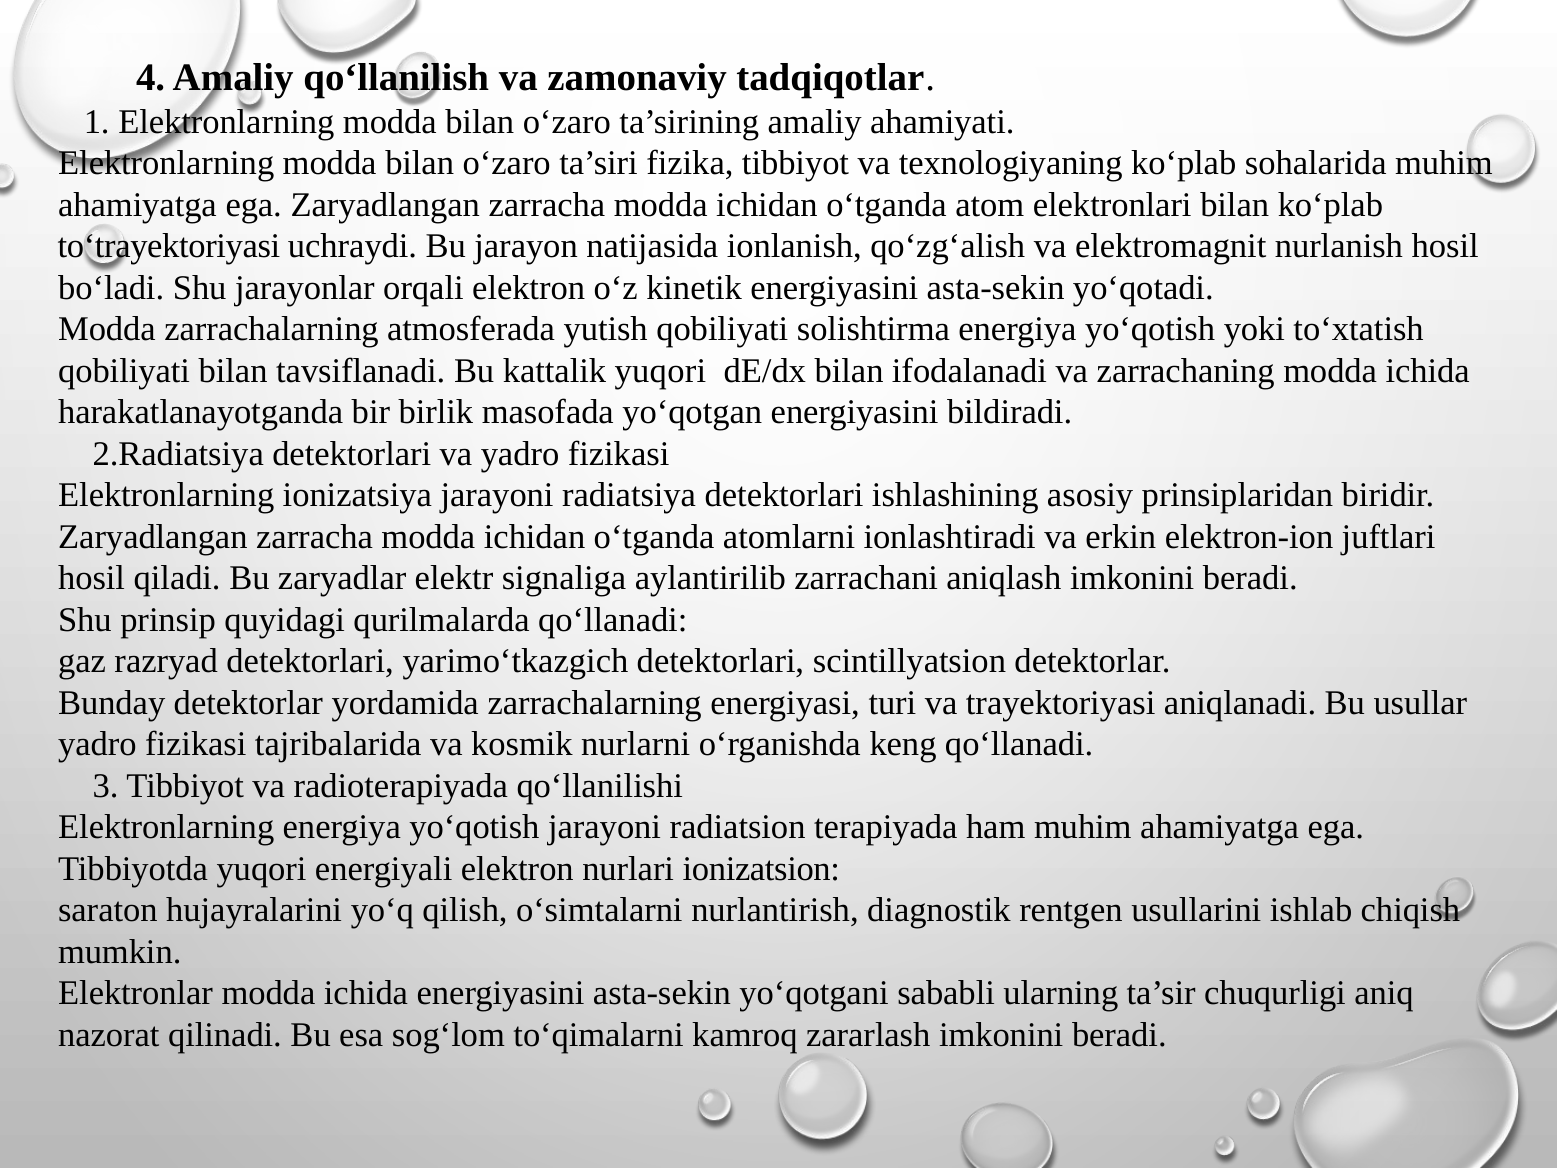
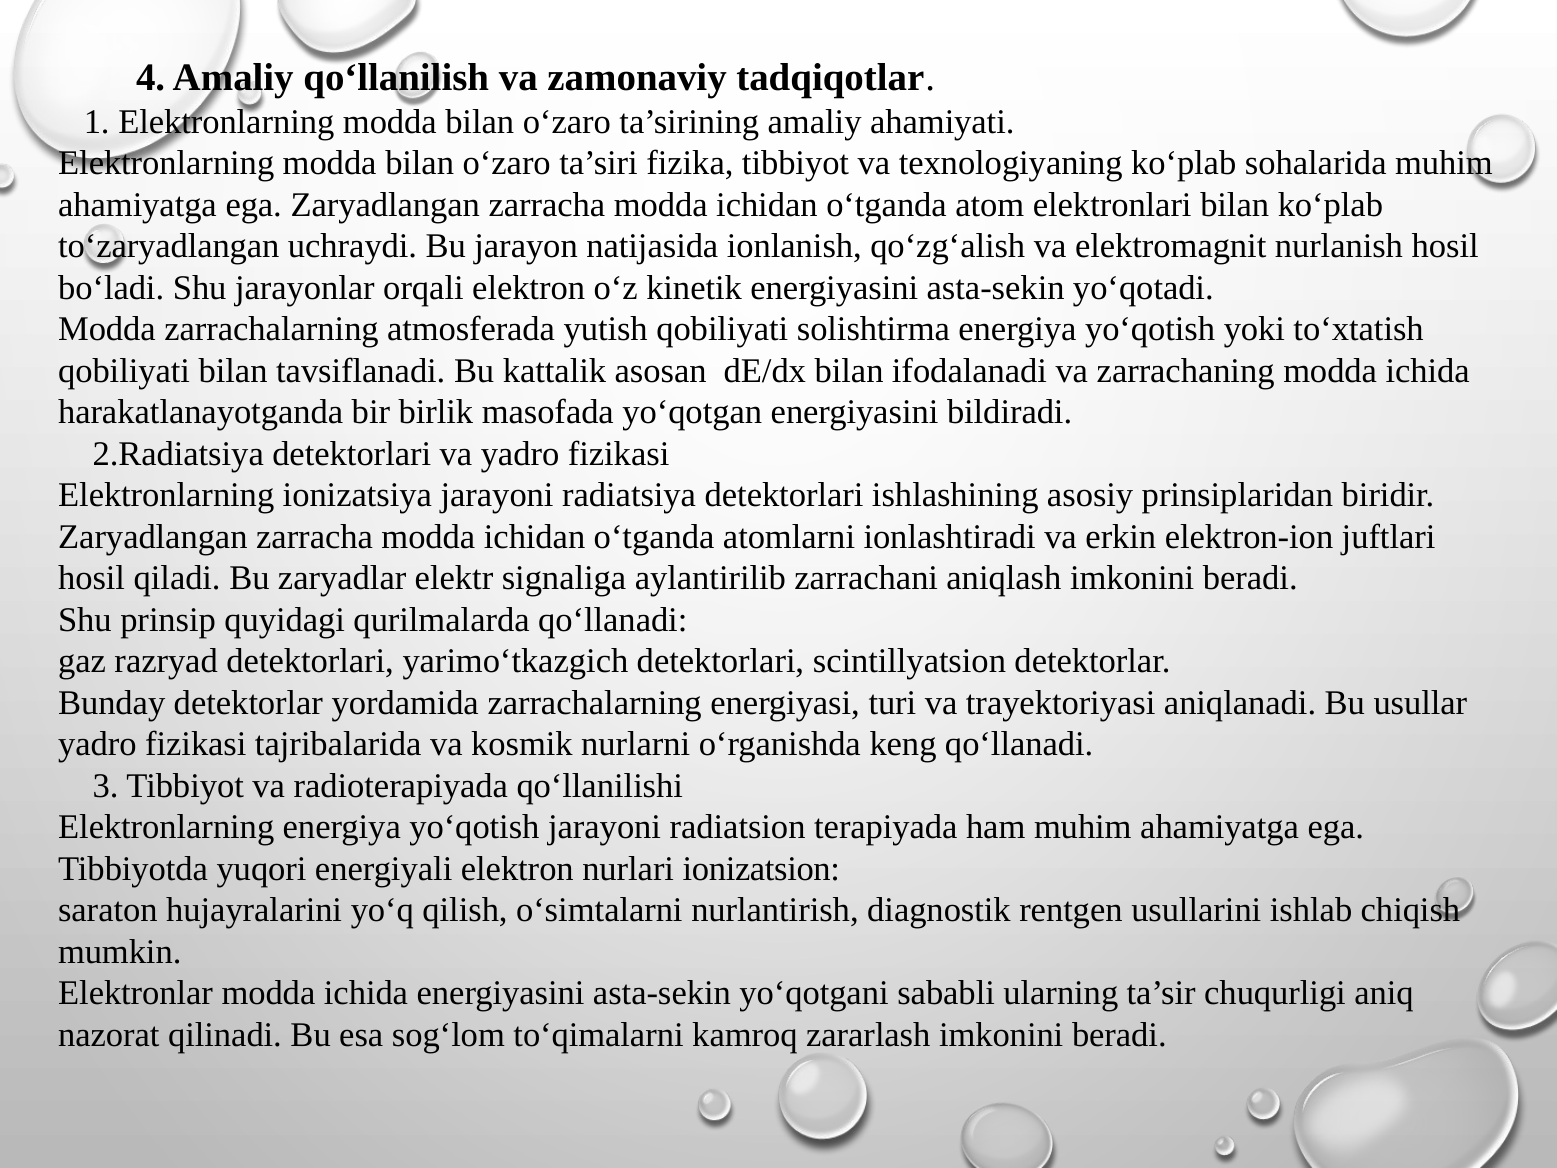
to‘trayektoriyasi: to‘trayektoriyasi -> to‘zaryadlangan (169, 246)
kattalik yuqori: yuqori -> asosan (661, 371)
